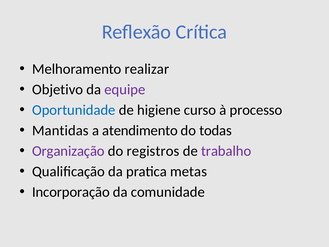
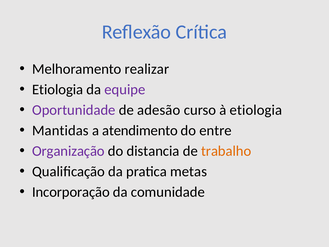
Objetivo: Objetivo -> Etiologia (58, 89)
Oportunidade colour: blue -> purple (74, 110)
higiene: higiene -> adesão (159, 110)
à processo: processo -> etiologia (256, 110)
todas: todas -> entre (216, 130)
registros: registros -> distancia (153, 151)
trabalho colour: purple -> orange (226, 151)
